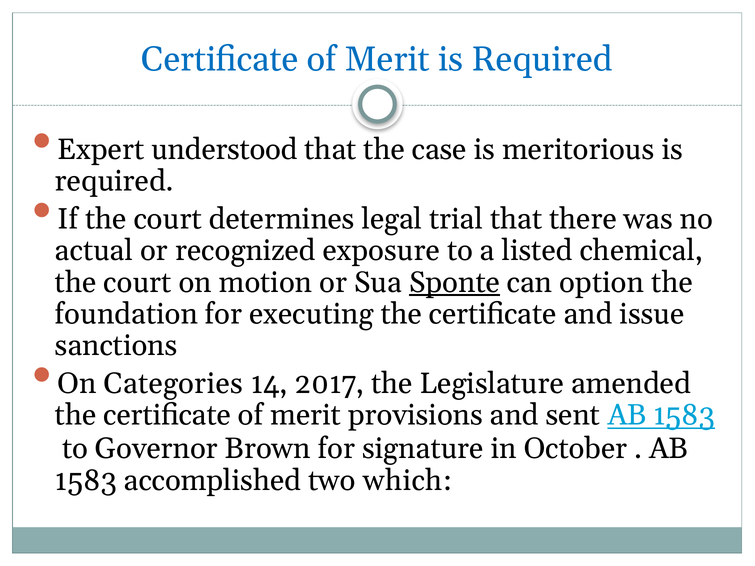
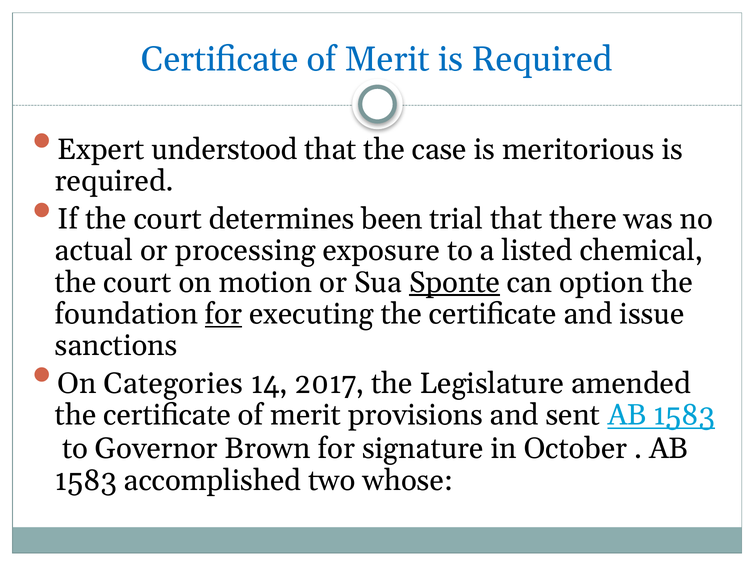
legal: legal -> been (392, 219)
recognized: recognized -> processing (245, 251)
for underline: none -> present (224, 314)
which: which -> whose (408, 481)
